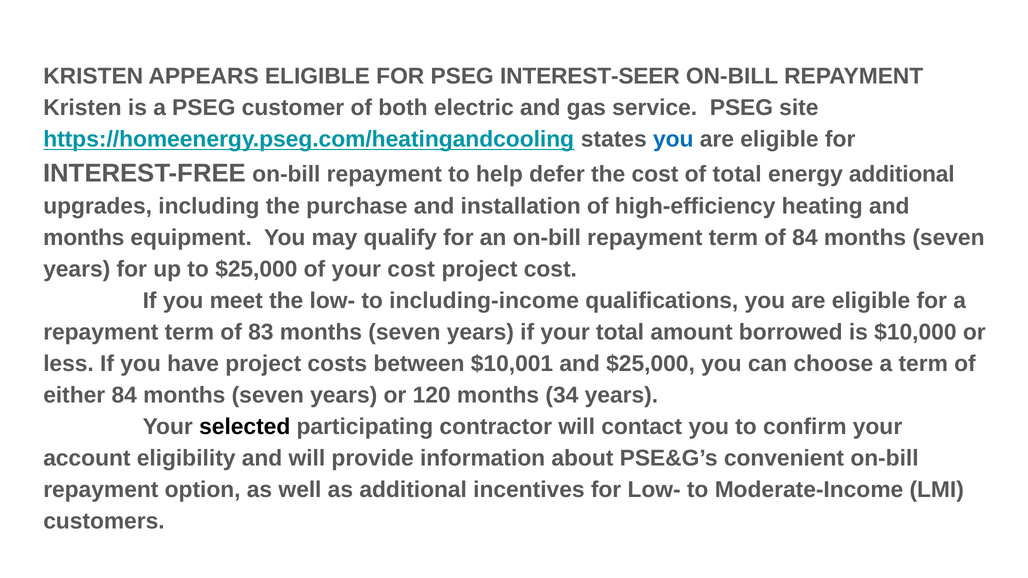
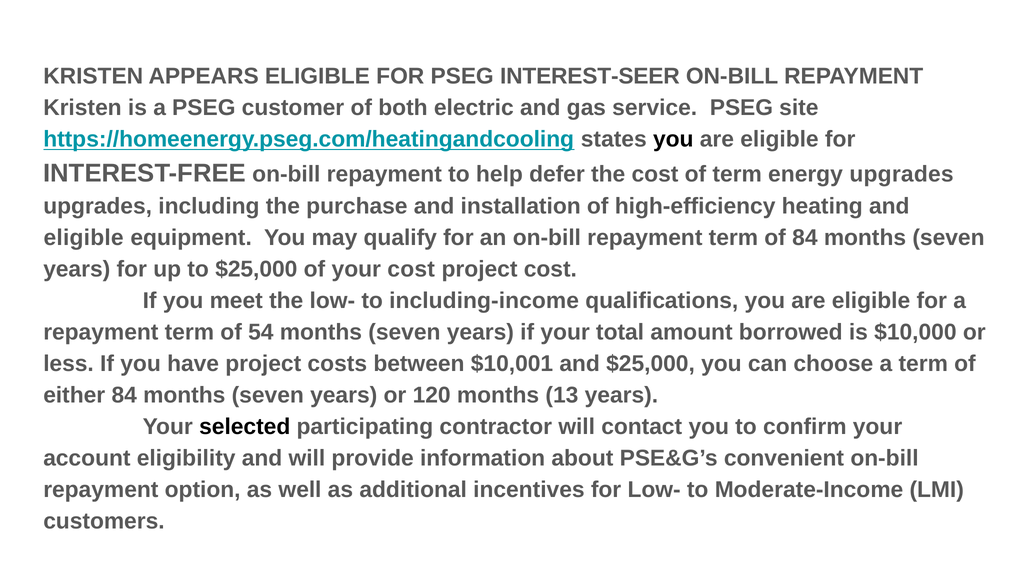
you colour: blue -> black (673, 139)
of total: total -> term (737, 174)
energy additional: additional -> upgrades (902, 174)
months: months -> eligible (84, 238)
83: 83 -> 54 (261, 332)
34: 34 -> 13 (562, 395)
